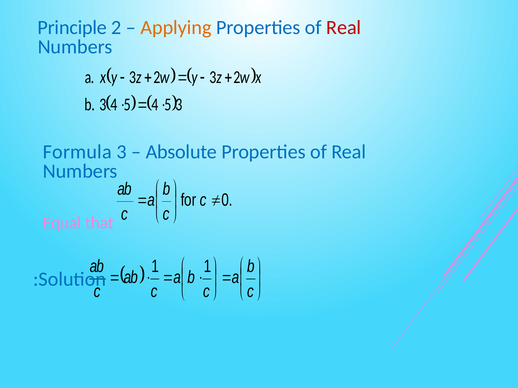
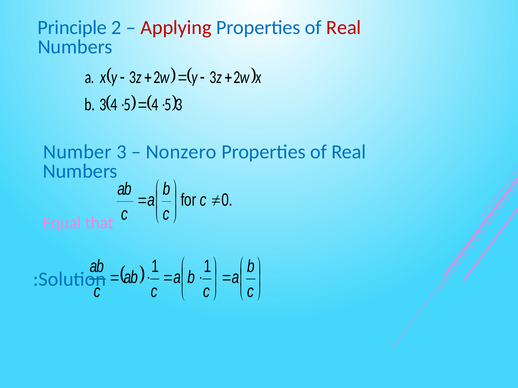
Applying colour: orange -> red (176, 28)
Formula: Formula -> Number (77, 152)
Absolute: Absolute -> Nonzero (181, 152)
